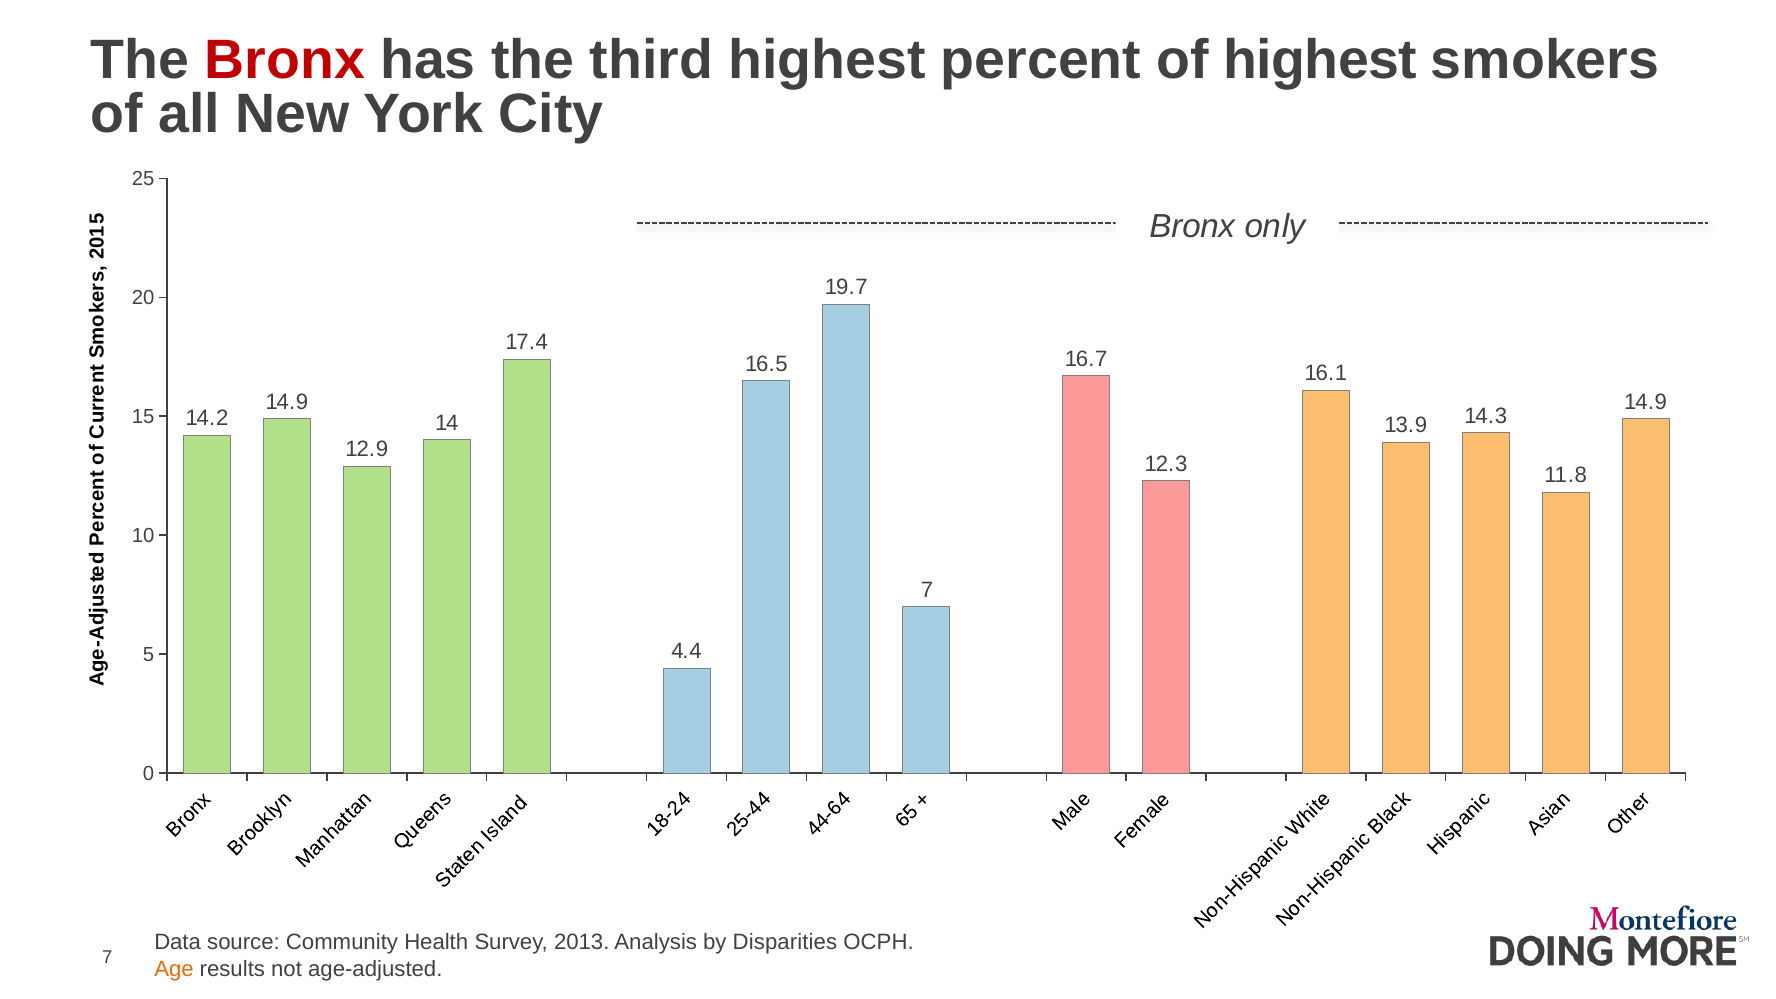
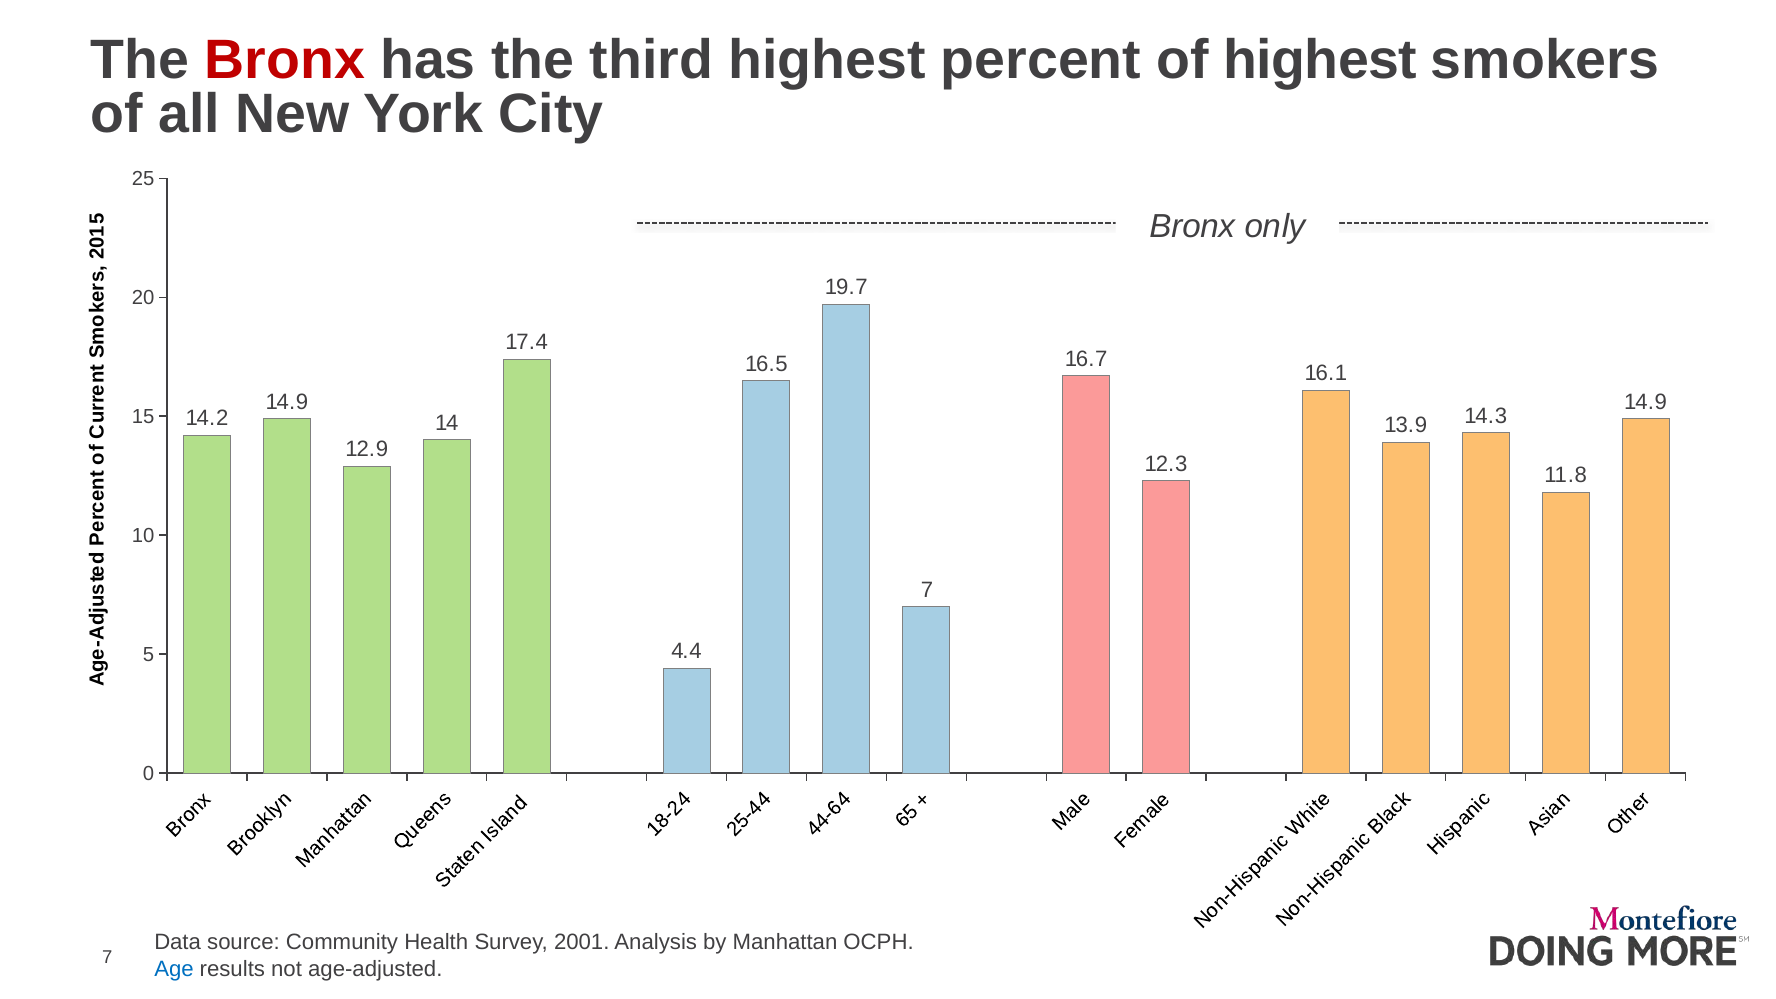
2013: 2013 -> 2001 (582, 943)
Disparities: Disparities -> Manhattan (785, 943)
Age colour: orange -> blue (174, 970)
